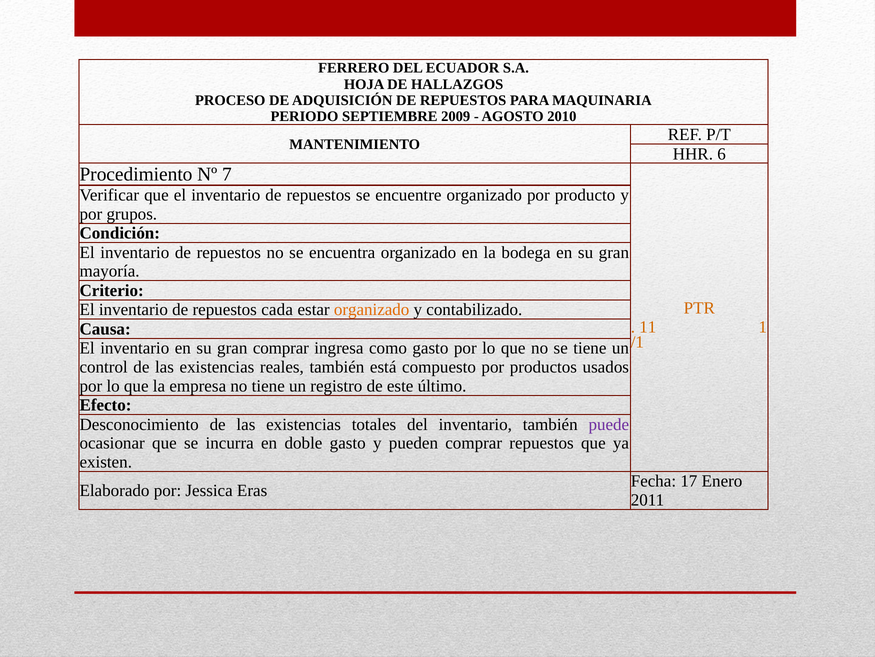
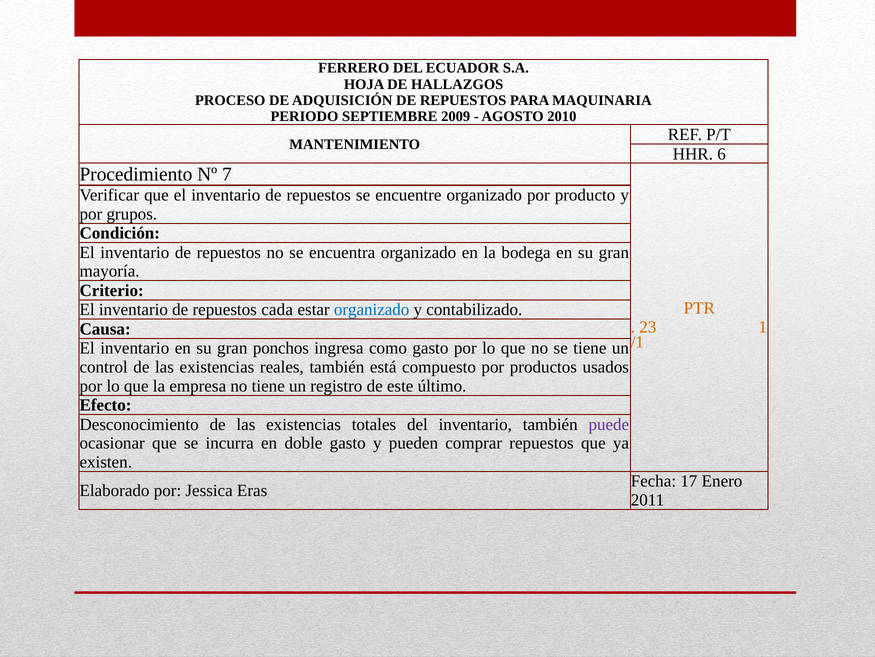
organizado colour: orange -> blue (372, 309)
11: 11 -> 23 (648, 327)
gran comprar: comprar -> ponchos (281, 348)
